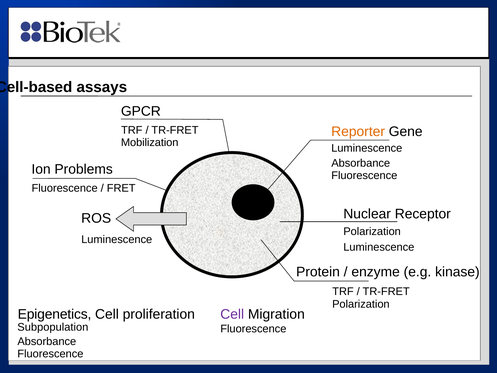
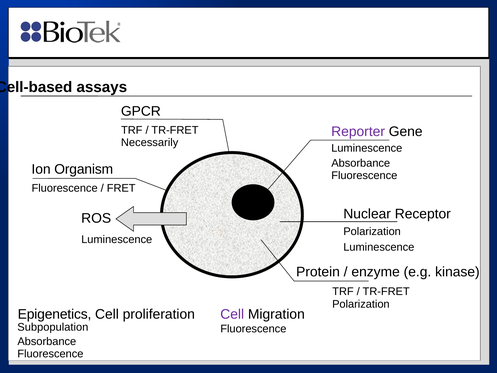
Reporter colour: orange -> purple (358, 132)
Mobilization: Mobilization -> Necessarily (150, 142)
Problems: Problems -> Organism (84, 169)
